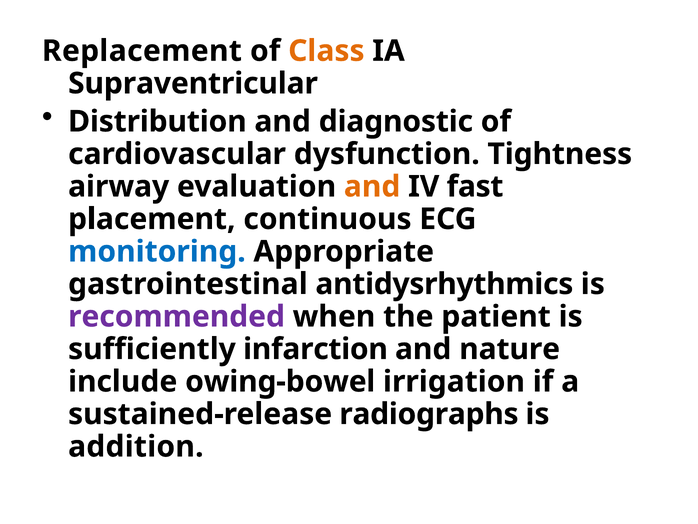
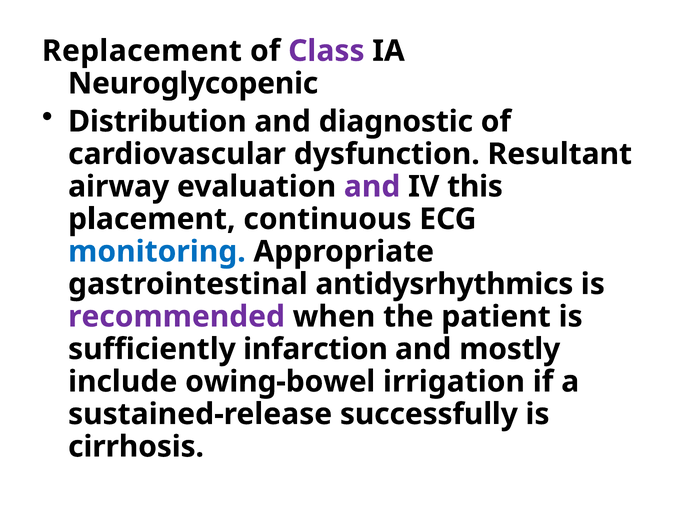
Class colour: orange -> purple (326, 51)
Supraventricular: Supraventricular -> Neuroglycopenic (193, 83)
Tightness: Tightness -> Resultant (560, 154)
and colour: orange -> purple (372, 186)
fast: fast -> this (475, 186)
nature: nature -> mostly (510, 349)
radiographs: radiographs -> successfully (429, 414)
addition: addition -> cirrhosis (136, 446)
